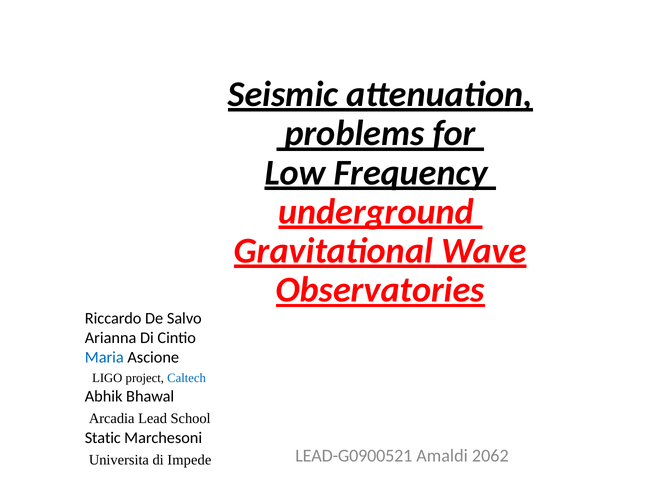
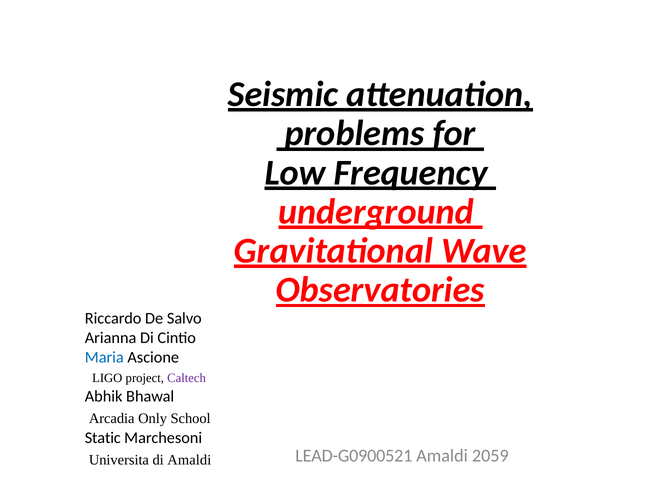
Caltech colour: blue -> purple (187, 378)
Lead: Lead -> Only (153, 419)
2062: 2062 -> 2059 (490, 456)
di Impede: Impede -> Amaldi (189, 460)
